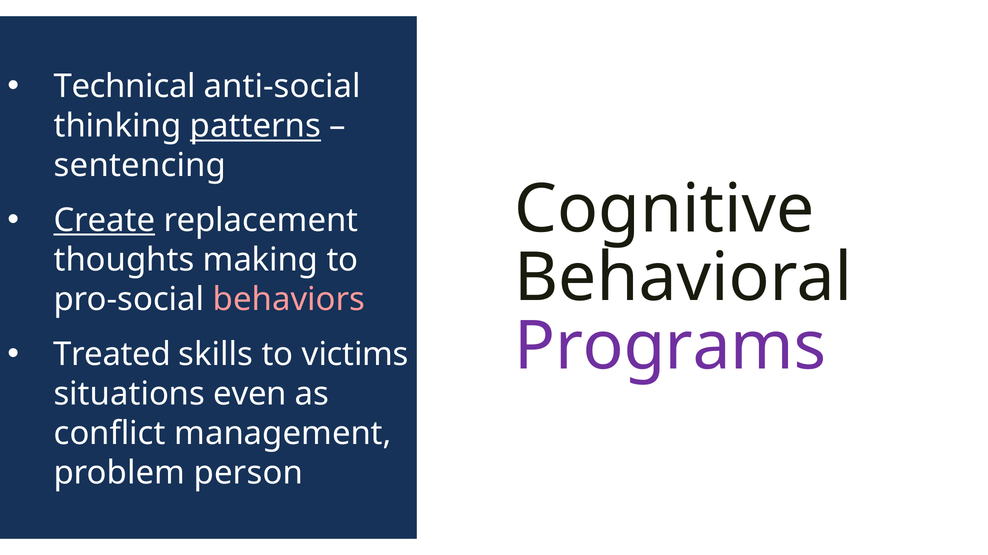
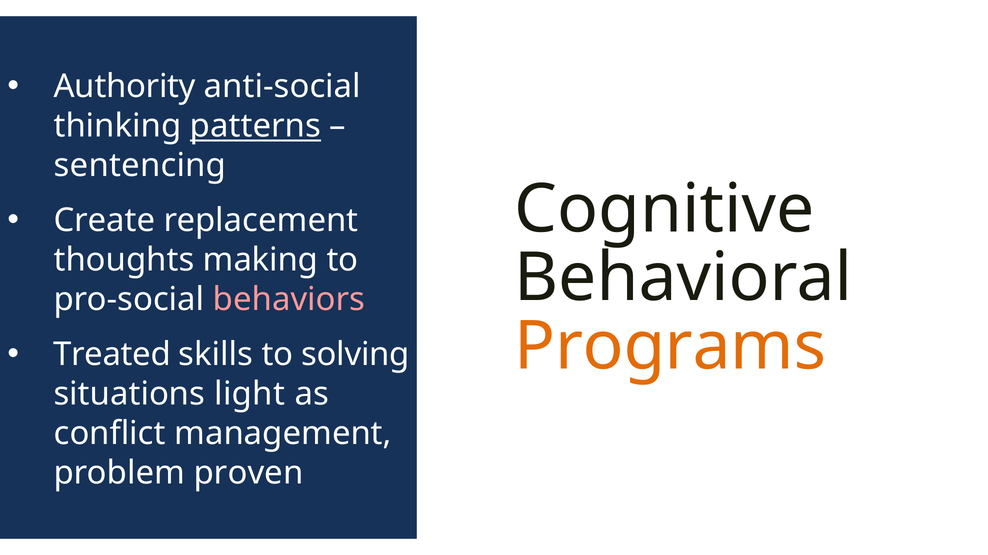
Technical: Technical -> Authority (125, 87)
Create underline: present -> none (104, 221)
Programs colour: purple -> orange (670, 347)
victims: victims -> solving (355, 355)
even: even -> light (250, 395)
person: person -> proven (248, 474)
